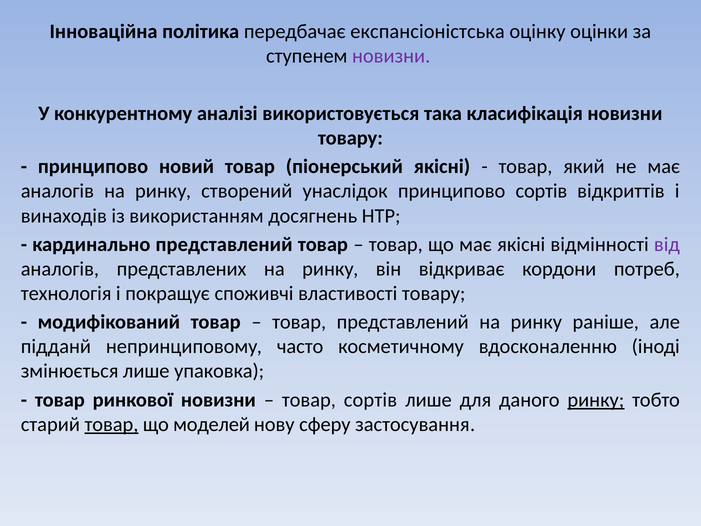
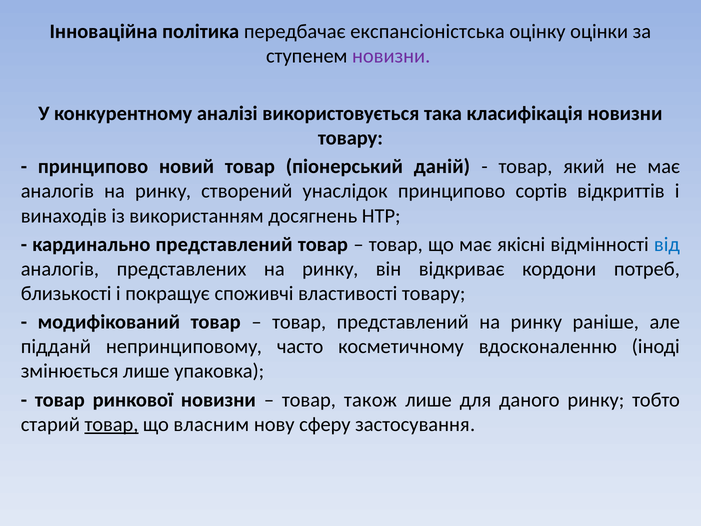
піонерський якісні: якісні -> даній (442, 167)
від colour: purple -> blue (667, 244)
технологія: технологія -> близькості (66, 293)
товар сортів: сортів -> також (370, 400)
ринку underline: present -> none (596, 400)
моделей: моделей -> власним (211, 424)
